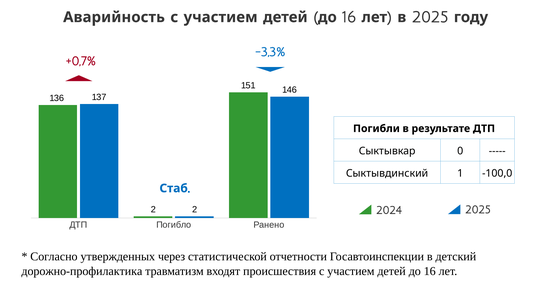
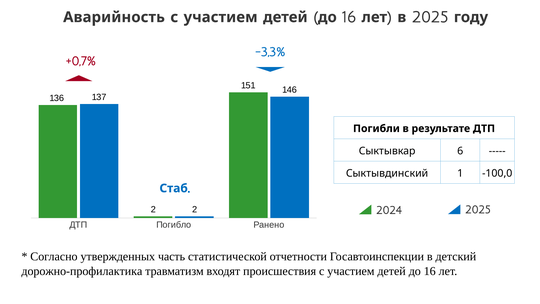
0: 0 -> 6 (460, 151)
через: через -> часть (172, 256)
